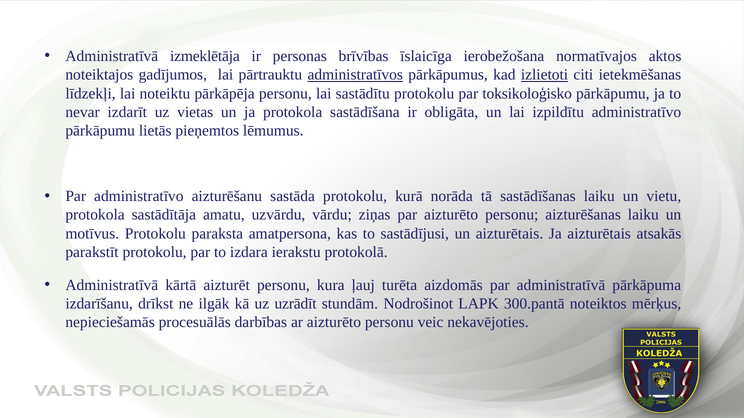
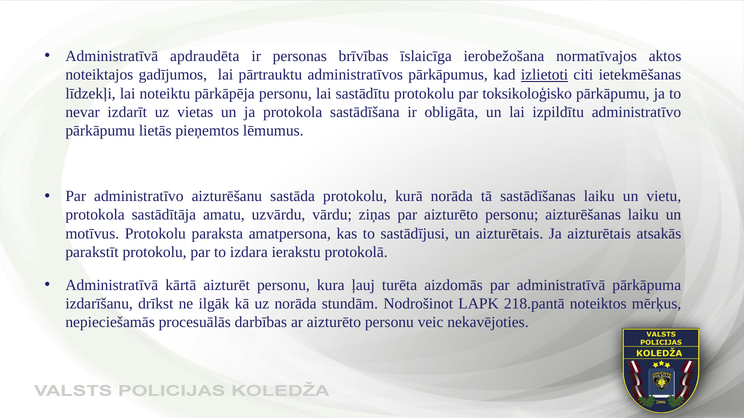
izmeklētāja: izmeklētāja -> apdraudēta (205, 56)
administratīvos underline: present -> none (355, 75)
uz uzrādīt: uzrādīt -> norāda (296, 304)
300.pantā: 300.pantā -> 218.pantā (534, 304)
